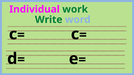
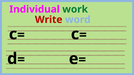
Write colour: green -> red (49, 20)
